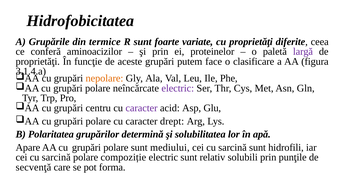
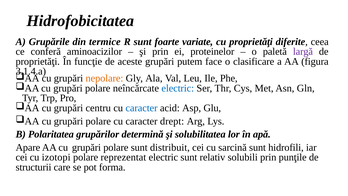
electric colour: purple -> blue (178, 88)
caracter colour: purple -> blue (142, 108)
mediului: mediului -> distribuit (170, 147)
sarcină: sarcină -> izotopi (56, 157)
compoziție: compoziție -> reprezentat (123, 157)
secvenţă: secvenţă -> structurii (34, 167)
